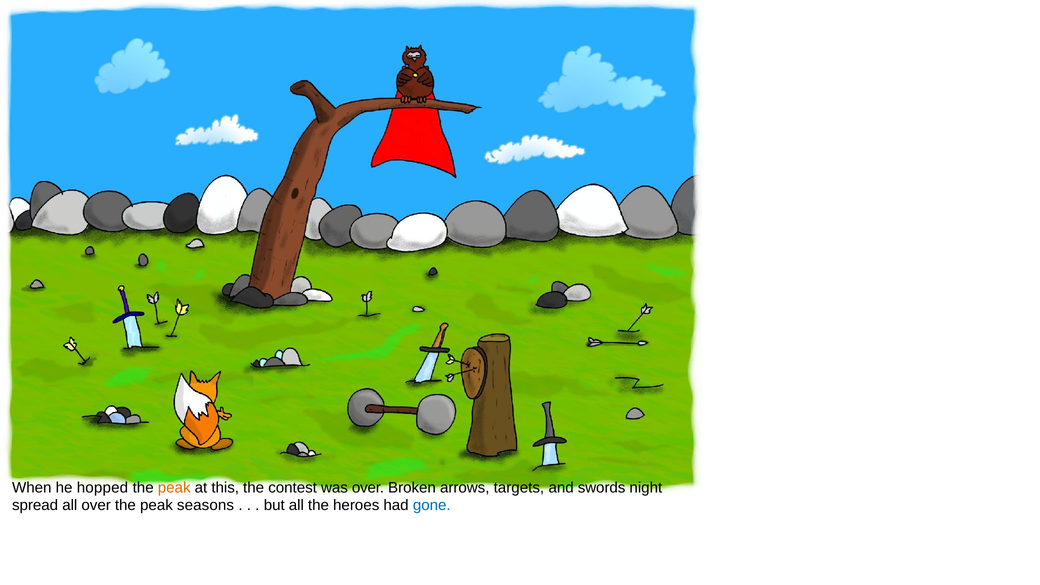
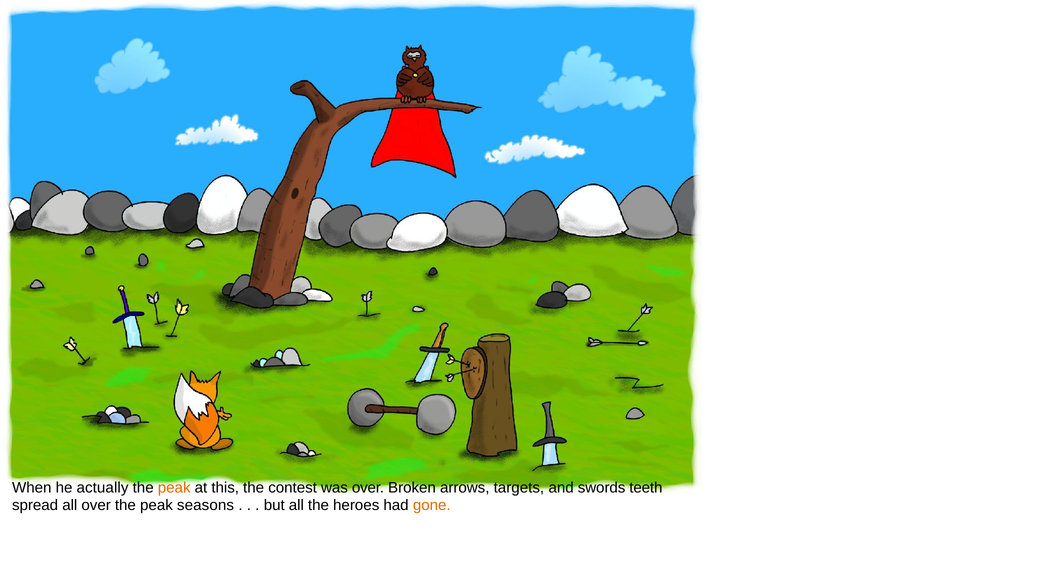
hopped: hopped -> actually (103, 488)
night: night -> teeth (646, 488)
gone colour: blue -> orange (432, 505)
